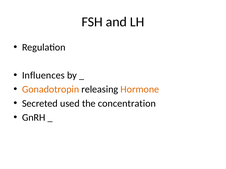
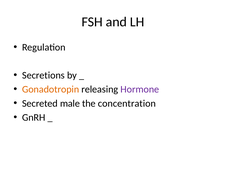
Influences: Influences -> Secretions (43, 76)
Hormone colour: orange -> purple (140, 90)
used: used -> male (70, 104)
